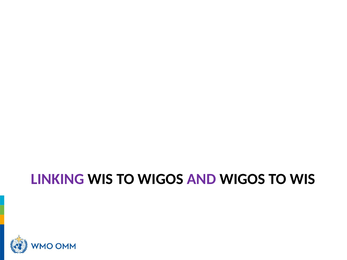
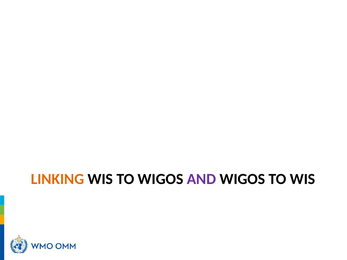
LINKING colour: purple -> orange (58, 179)
